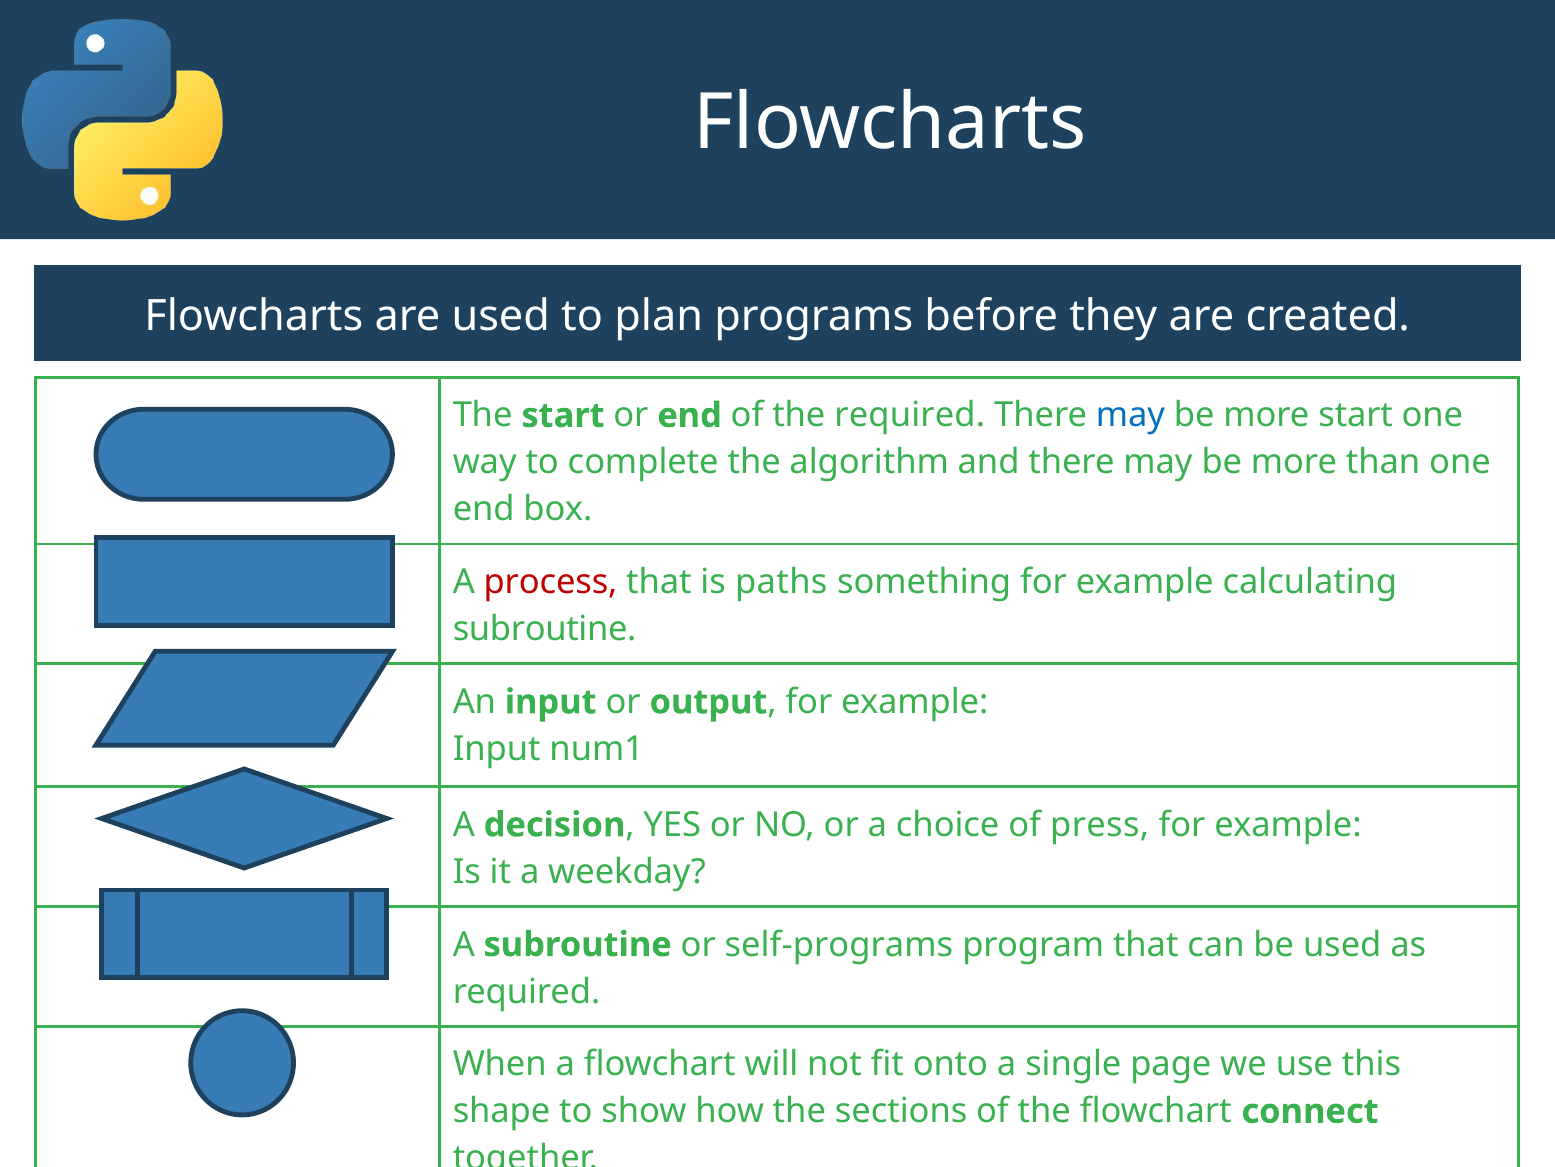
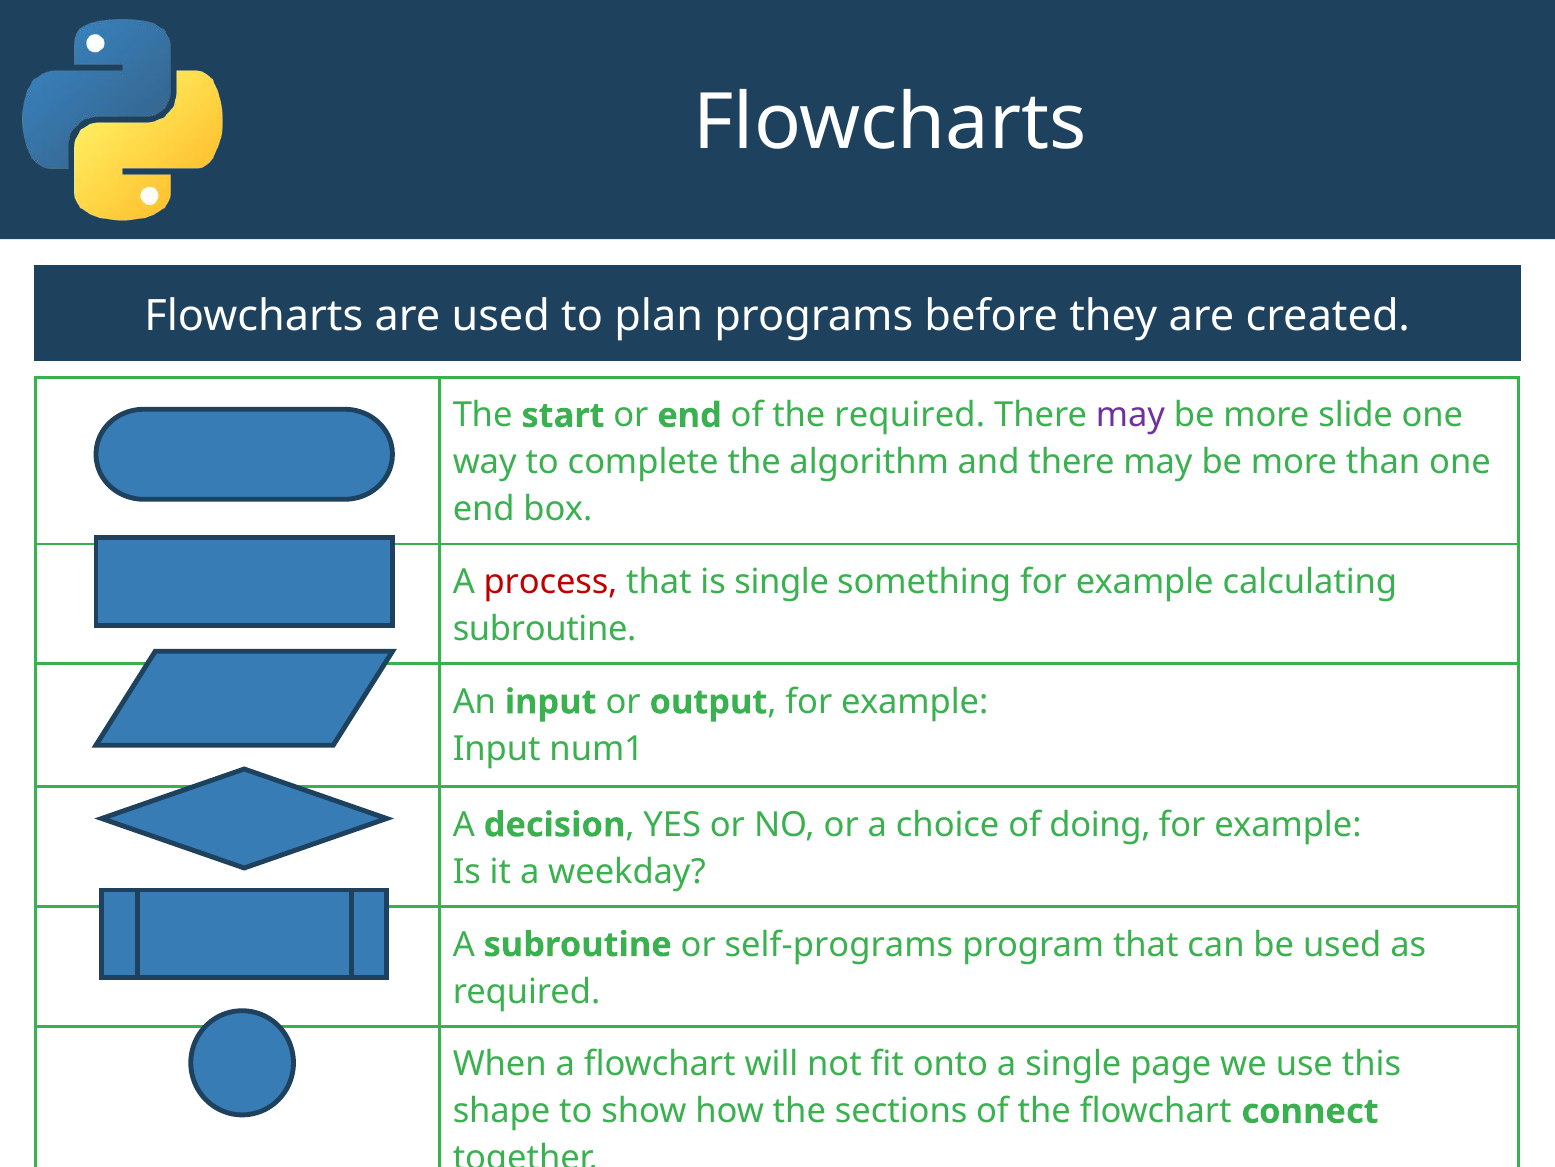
may colour: blue -> purple (1130, 415)
more start: start -> slide (1356, 415)
is paths: paths -> single (782, 582)
press: press -> doing (1100, 824)
